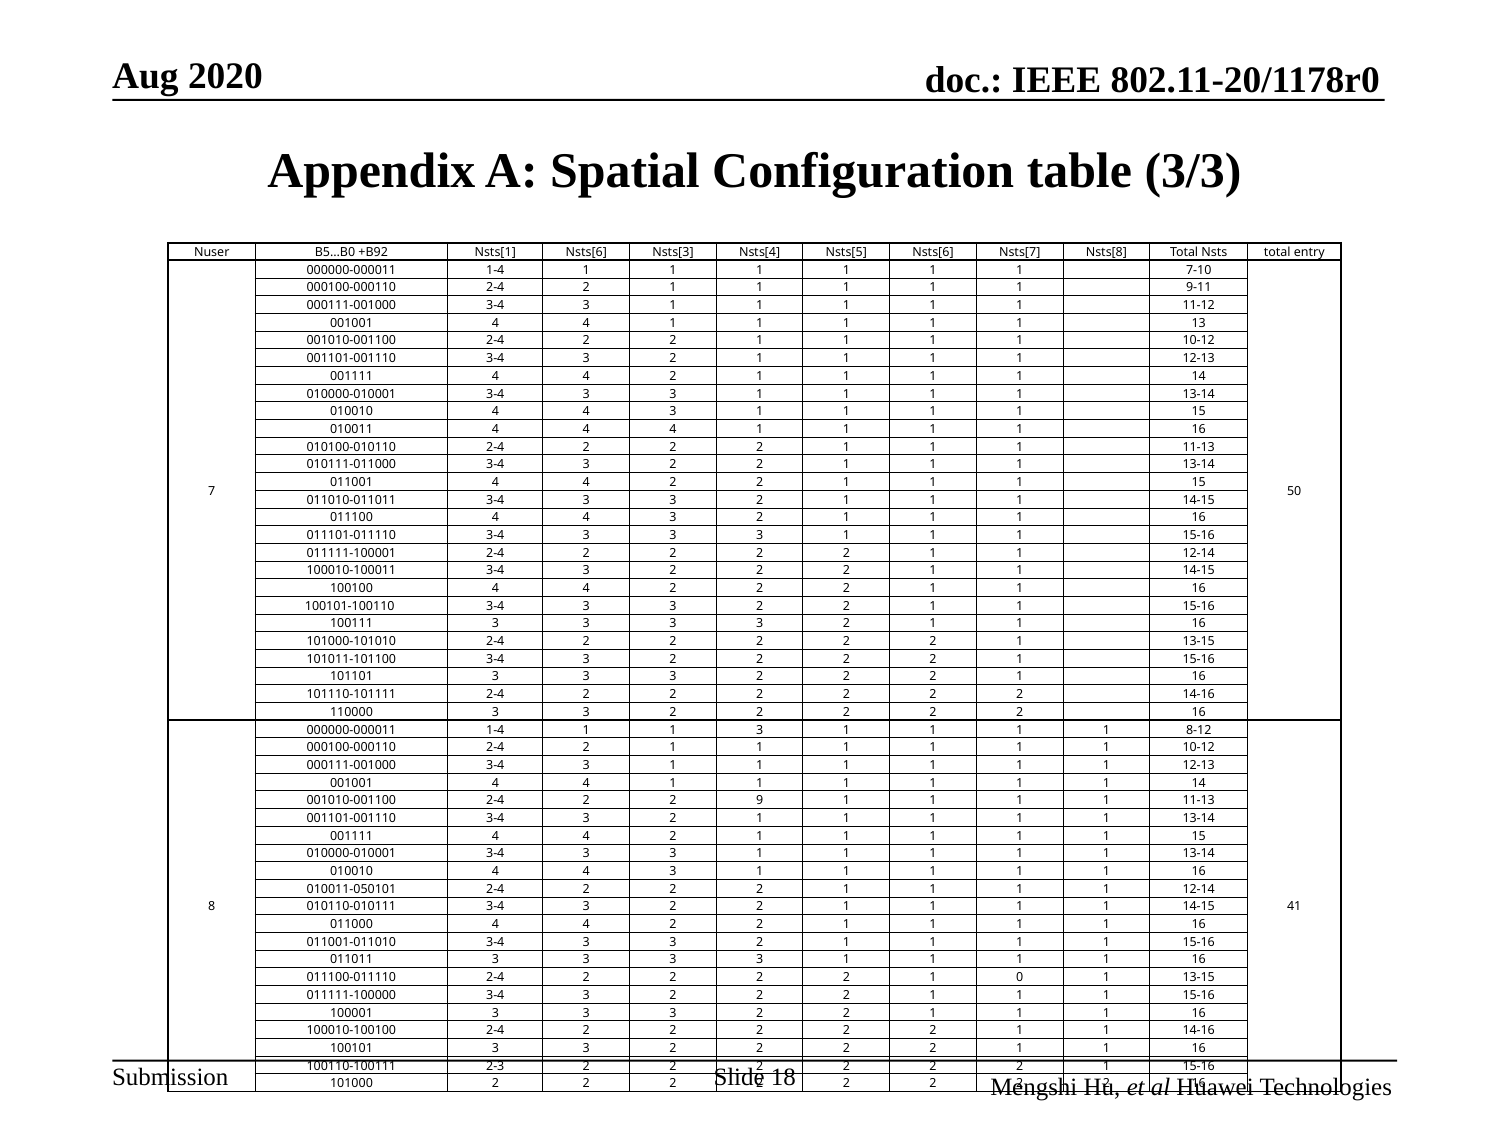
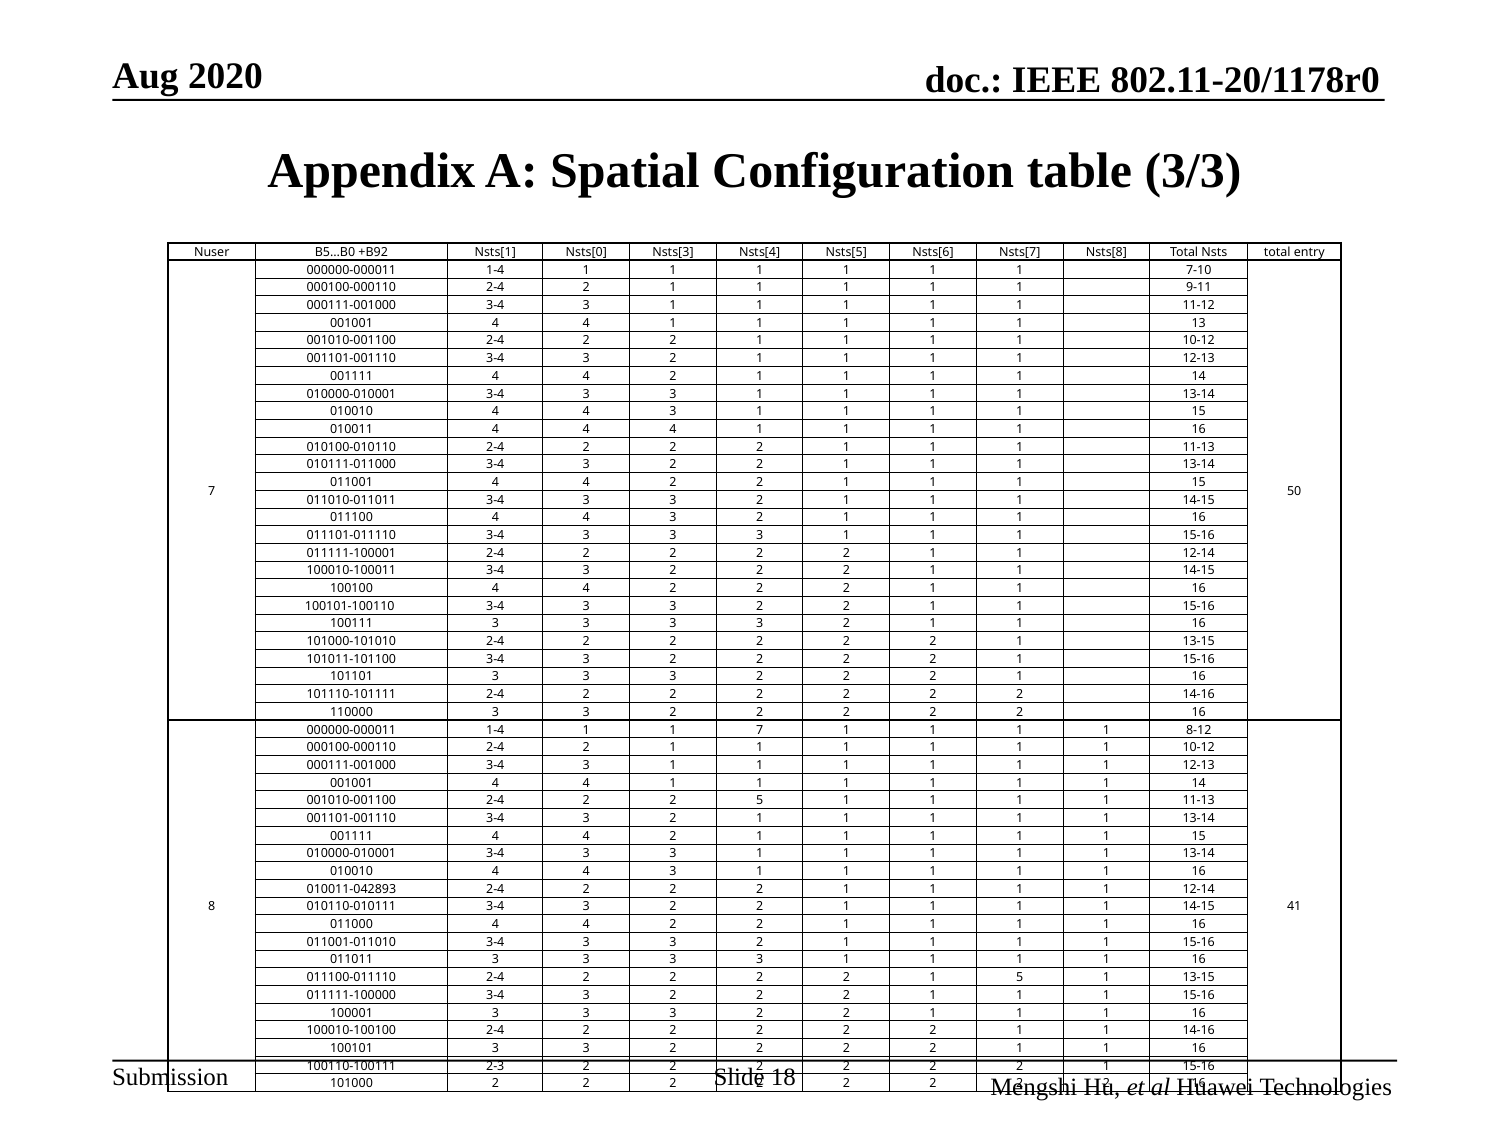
Nsts[1 Nsts[6: Nsts[6 -> Nsts[0 (586, 252)
1 3: 3 -> 7 (760, 730)
2 9: 9 -> 5 (760, 800)
010011-050101: 010011-050101 -> 010011-042893 (351, 889)
1 0: 0 -> 5 (1020, 977)
